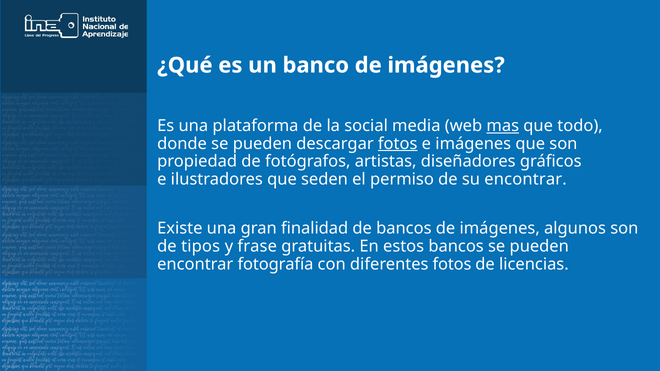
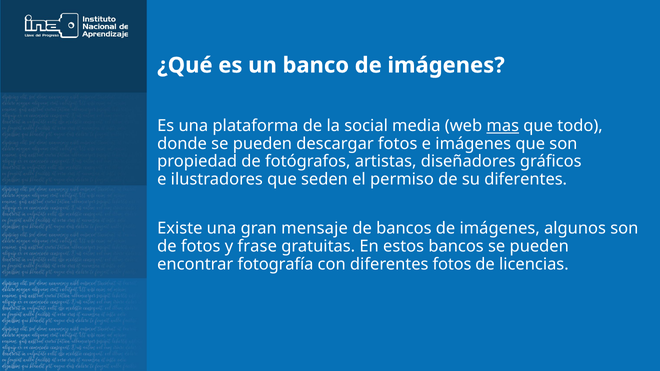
fotos underline: present -> none (398, 144)
su encontrar: encontrar -> diferentes (526, 179)
finalidad: finalidad -> mensaje (315, 229)
de tipos: tipos -> fotos (201, 247)
